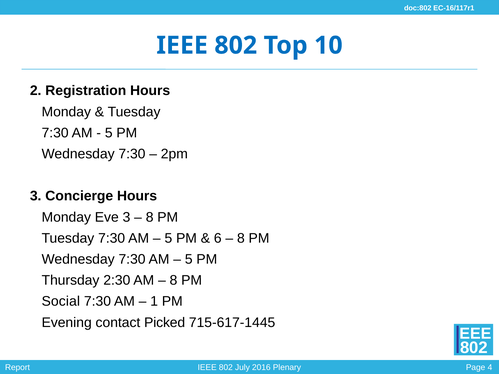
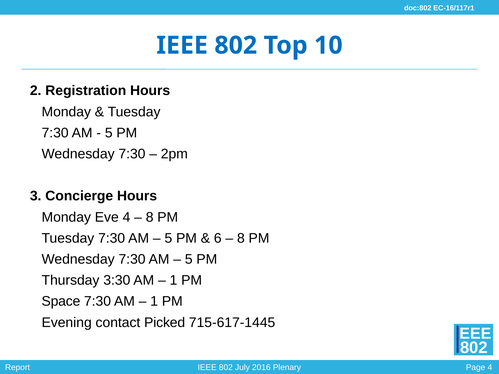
Eve 3: 3 -> 4 (126, 217)
2:30: 2:30 -> 3:30 (117, 281)
8: 8 -> 1 (173, 281)
Social: Social -> Space (61, 302)
